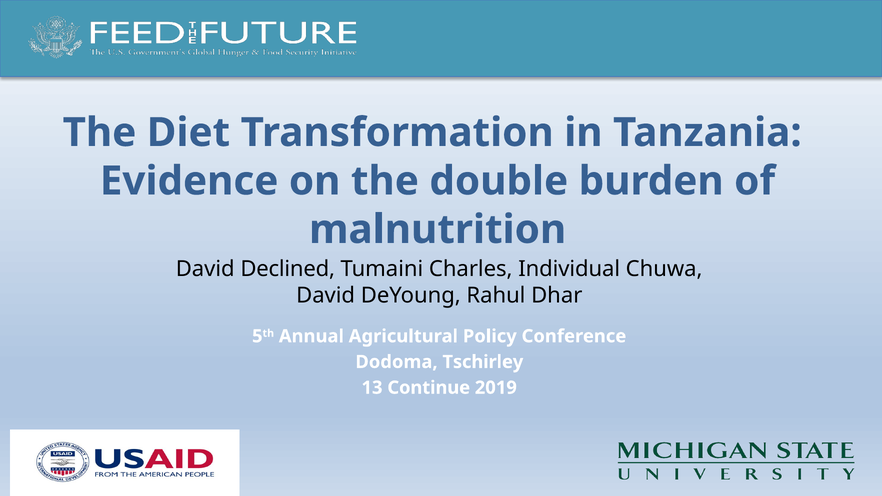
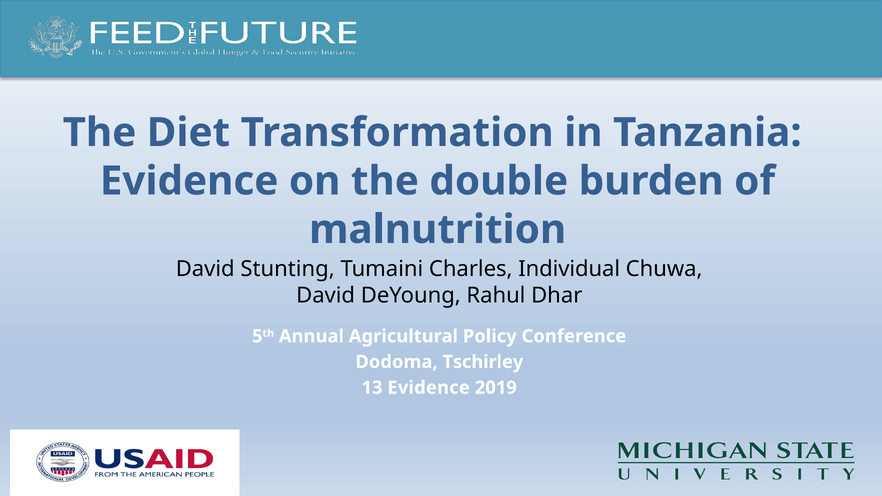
Declined: Declined -> Stunting (288, 269)
13 Continue: Continue -> Evidence (429, 388)
